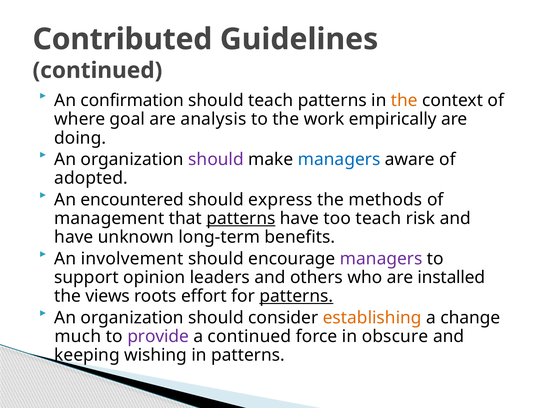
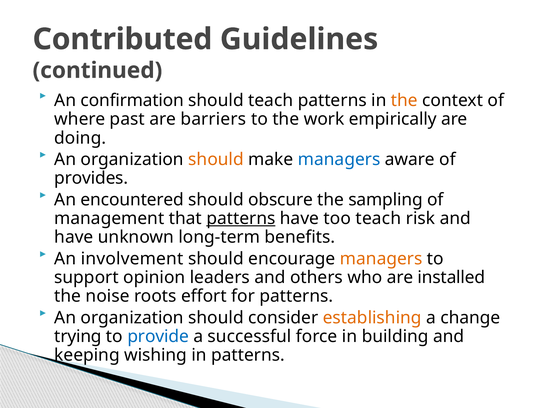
goal: goal -> past (127, 119)
analysis: analysis -> barriers (213, 119)
should colour: purple -> orange (216, 159)
adopted: adopted -> provides (91, 178)
express: express -> obscure (281, 200)
methods: methods -> sampling (386, 200)
managers colour: purple -> orange (381, 259)
views: views -> noise (108, 296)
patterns underline: present -> none (296, 296)
much: much -> trying (78, 336)
provide colour: purple -> blue (158, 336)
a continued: continued -> successful (250, 336)
obscure: obscure -> building (395, 336)
